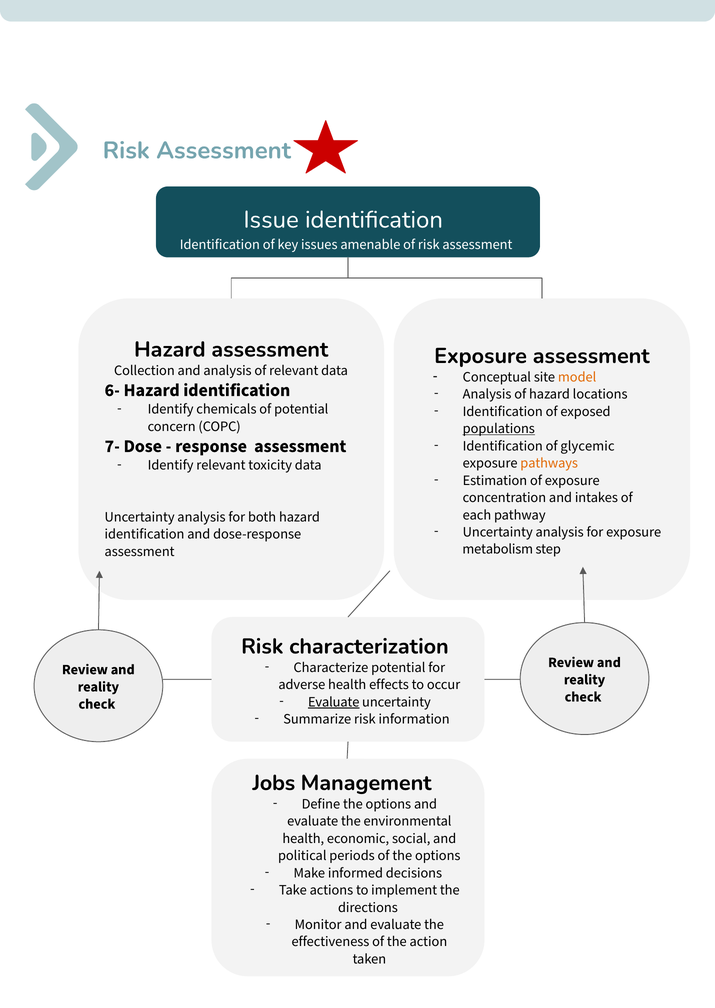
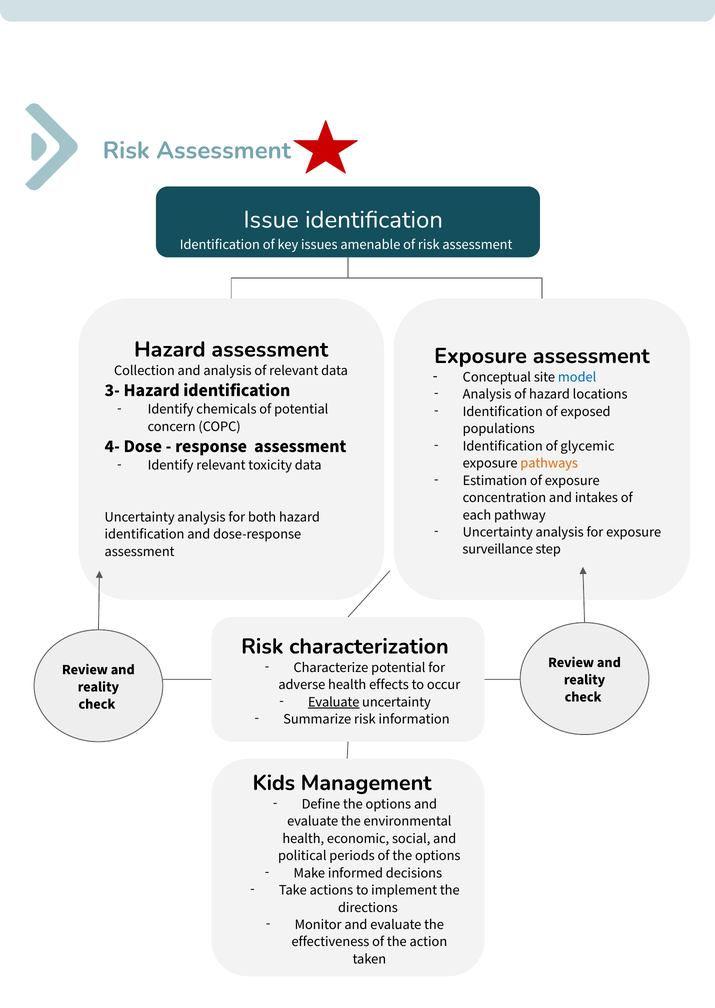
model colour: orange -> blue (577, 377)
6-: 6- -> 3- (112, 390)
populations underline: present -> none (499, 429)
7-: 7- -> 4- (112, 446)
metabolism: metabolism -> surveillance (498, 549)
Jobs: Jobs -> Kids (274, 783)
